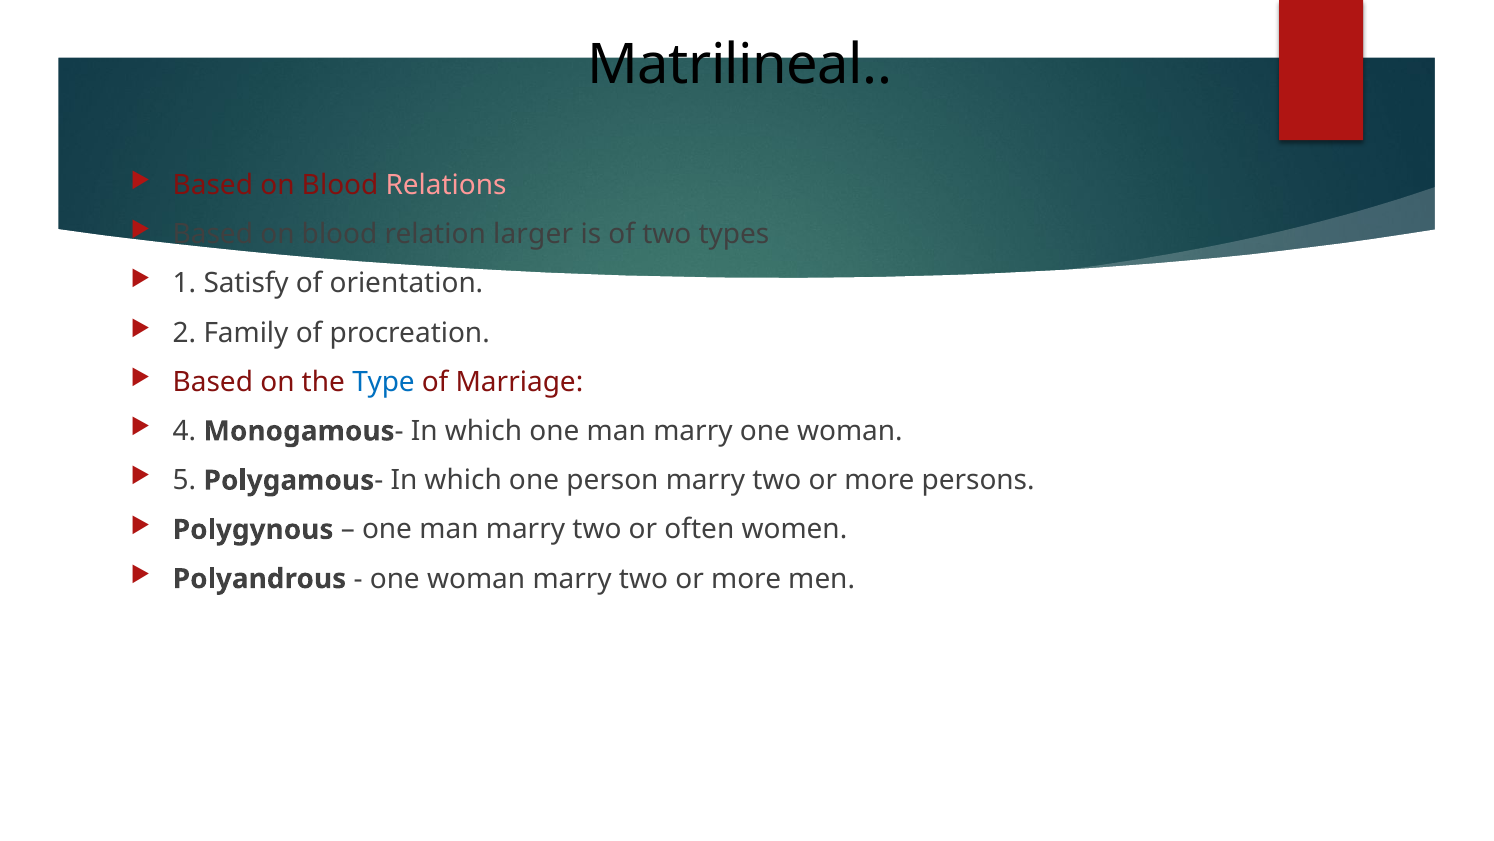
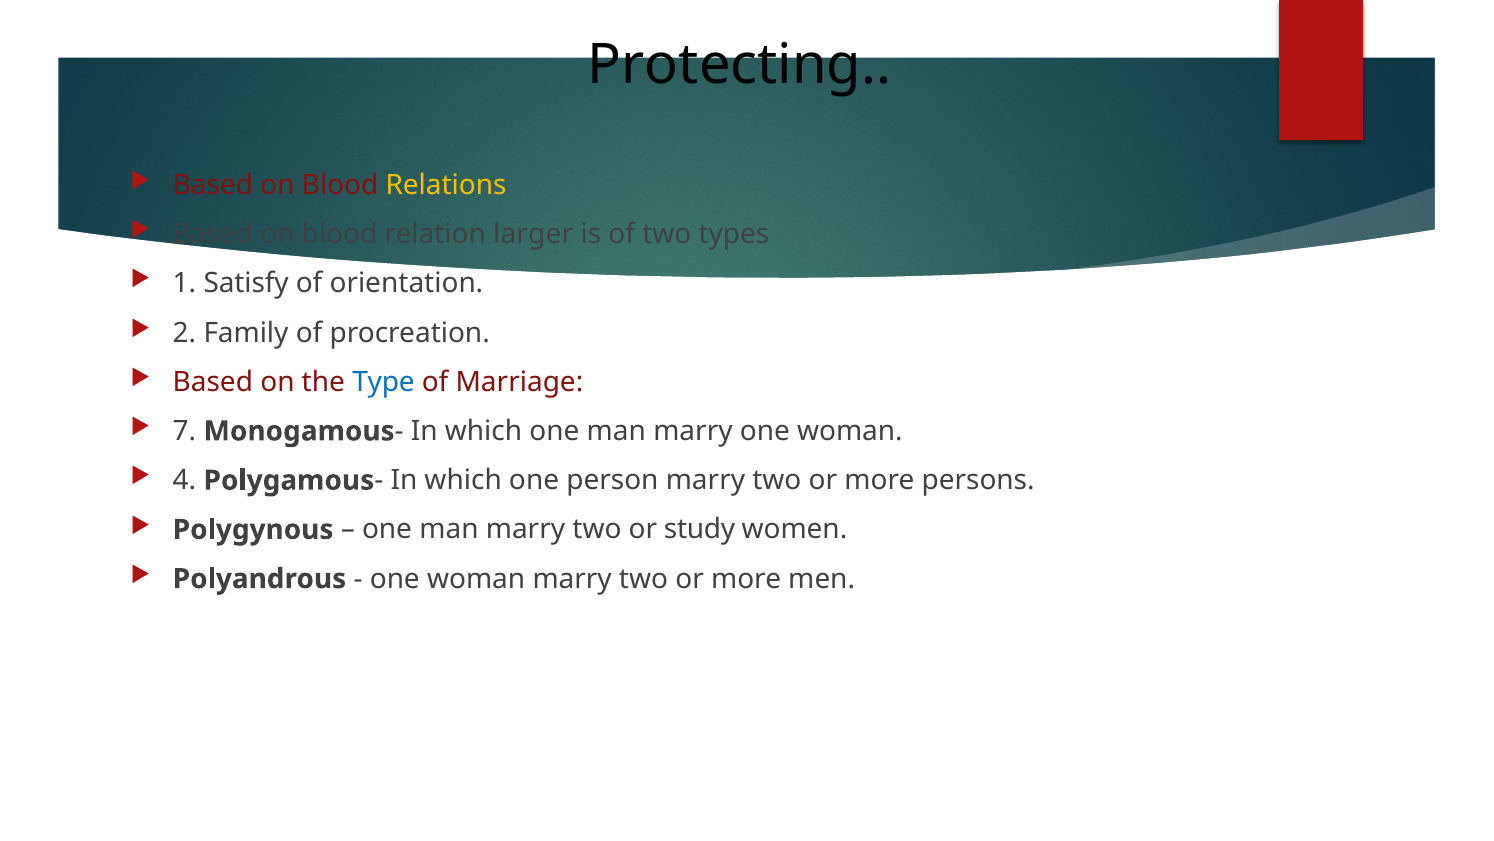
Matrilineal: Matrilineal -> Protecting (740, 65)
Relations colour: pink -> yellow (446, 185)
4: 4 -> 7 (184, 431)
5: 5 -> 4 (184, 480)
often: often -> study (700, 529)
